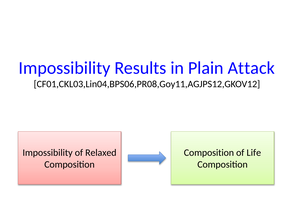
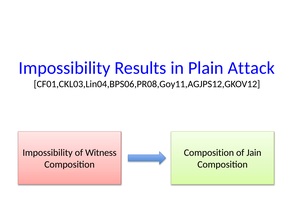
Relaxed: Relaxed -> Witness (101, 152)
Life: Life -> Jain (254, 152)
